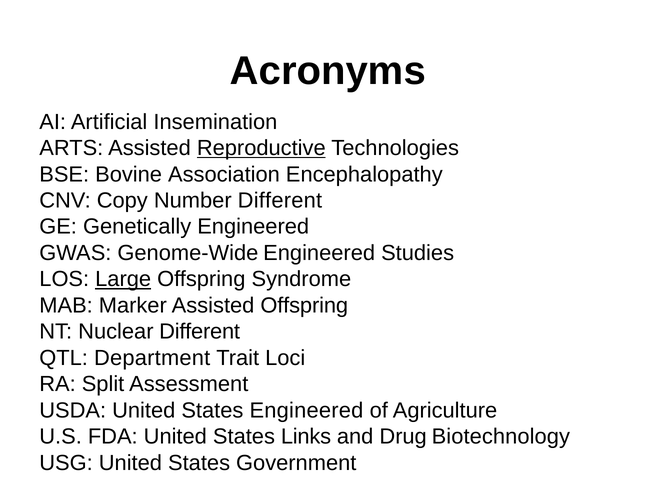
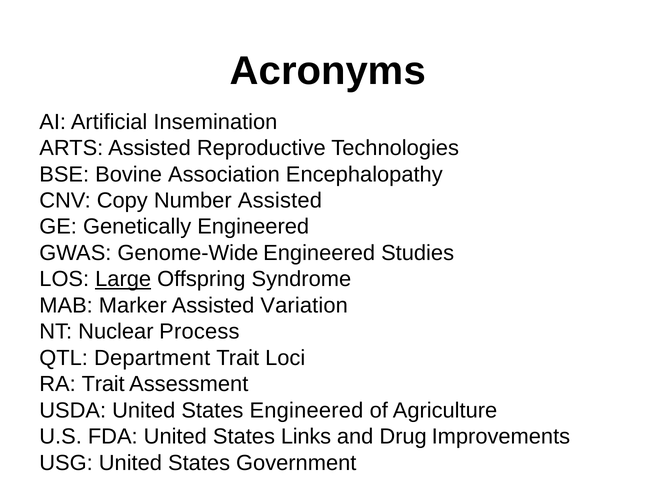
Reproductive underline: present -> none (261, 148)
Number Different: Different -> Assisted (280, 201)
Assisted Offspring: Offspring -> Variation (304, 305)
Nuclear Different: Different -> Process (199, 332)
RA Split: Split -> Trait (103, 384)
Biotechnology: Biotechnology -> Improvements (501, 437)
